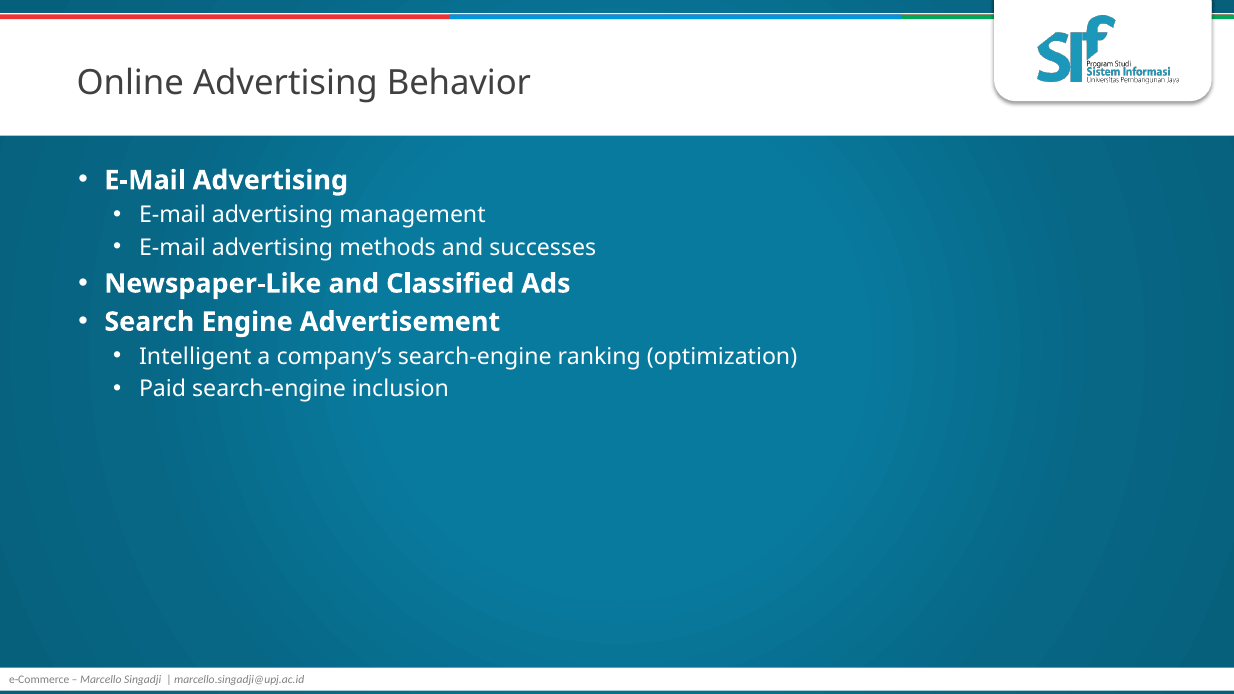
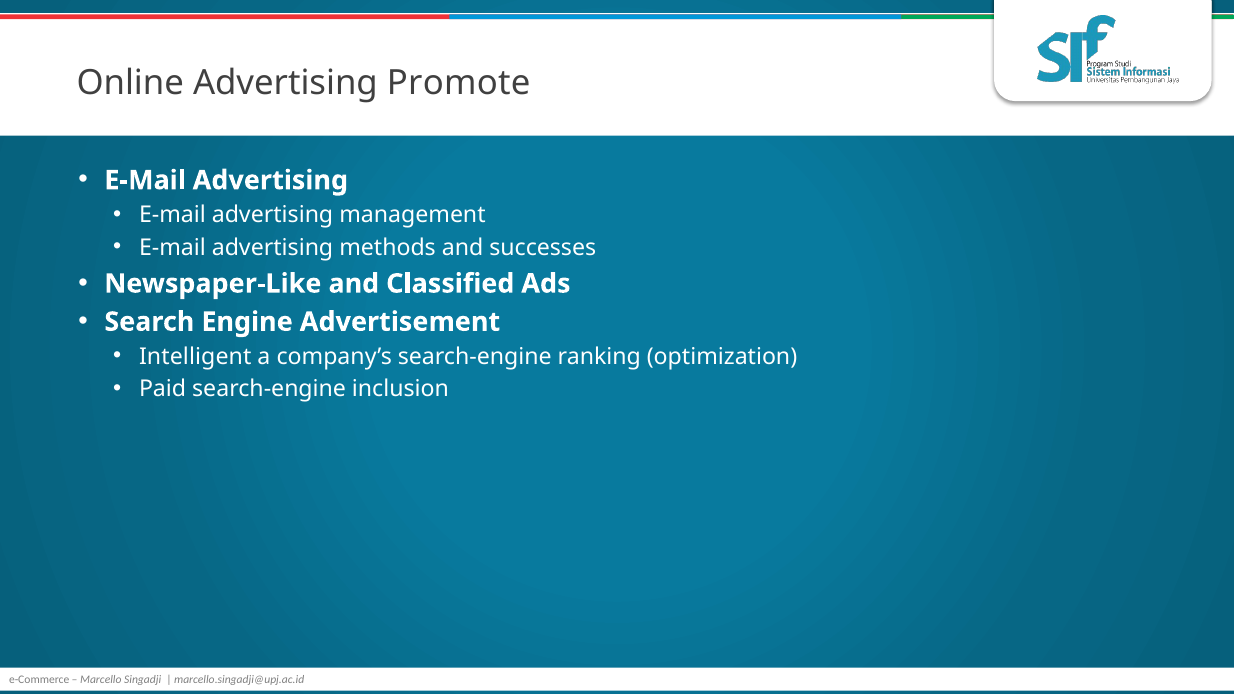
Behavior: Behavior -> Promote (459, 83)
